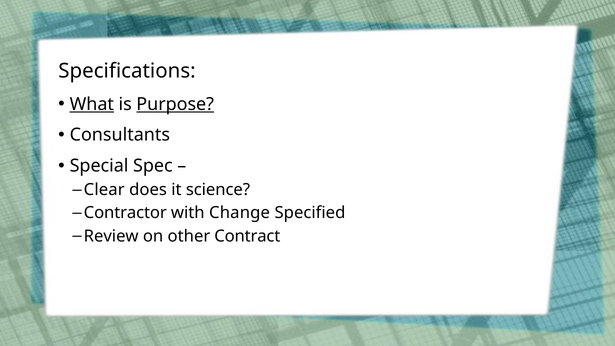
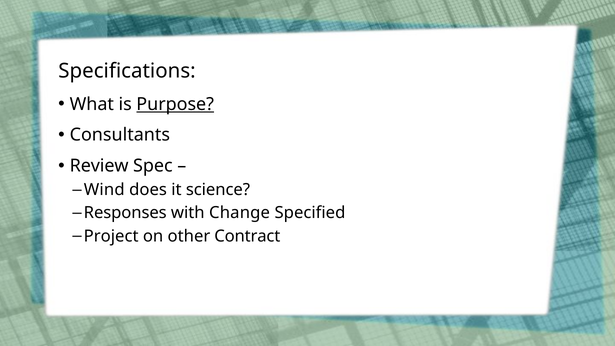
What underline: present -> none (92, 104)
Special: Special -> Review (99, 166)
Clear: Clear -> Wind (104, 190)
Contractor: Contractor -> Responses (125, 213)
Review: Review -> Project (111, 236)
